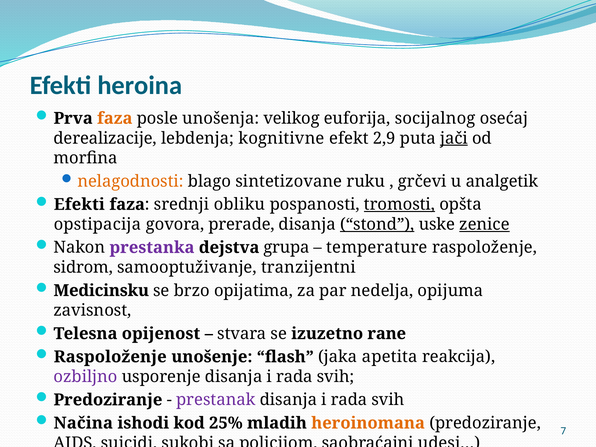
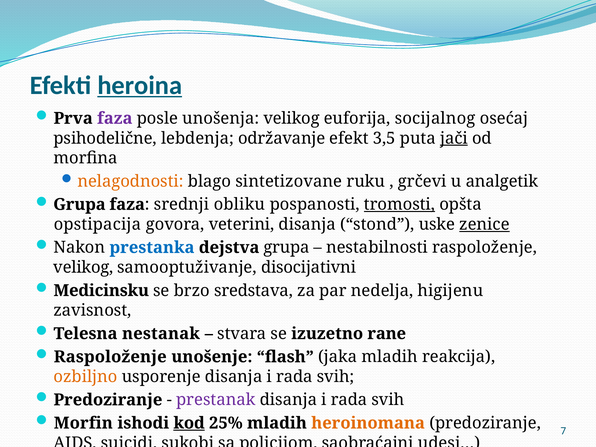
heroina underline: none -> present (140, 85)
faza colour: orange -> purple (115, 118)
derealizacije: derealizacije -> psihodelične (105, 138)
kognitivne: kognitivne -> održavanje (282, 138)
2,9: 2,9 -> 3,5 (384, 138)
Efekti: Efekti -> Grupa (79, 204)
prerade: prerade -> veterini (242, 224)
stond underline: present -> none (377, 224)
prestanka colour: purple -> blue (152, 248)
temperature: temperature -> nestabilnosti (377, 248)
sidrom: sidrom -> velikog (83, 267)
tranzijentni: tranzijentni -> disocijativni (309, 267)
opijatima: opijatima -> sredstava (254, 291)
opijuma: opijuma -> higijenu (450, 291)
opijenost: opijenost -> nestanak (161, 334)
jaka apetita: apetita -> mladih (390, 357)
ozbiljno colour: purple -> orange (85, 377)
Načina: Načina -> Morfin (83, 423)
kod underline: none -> present (189, 423)
